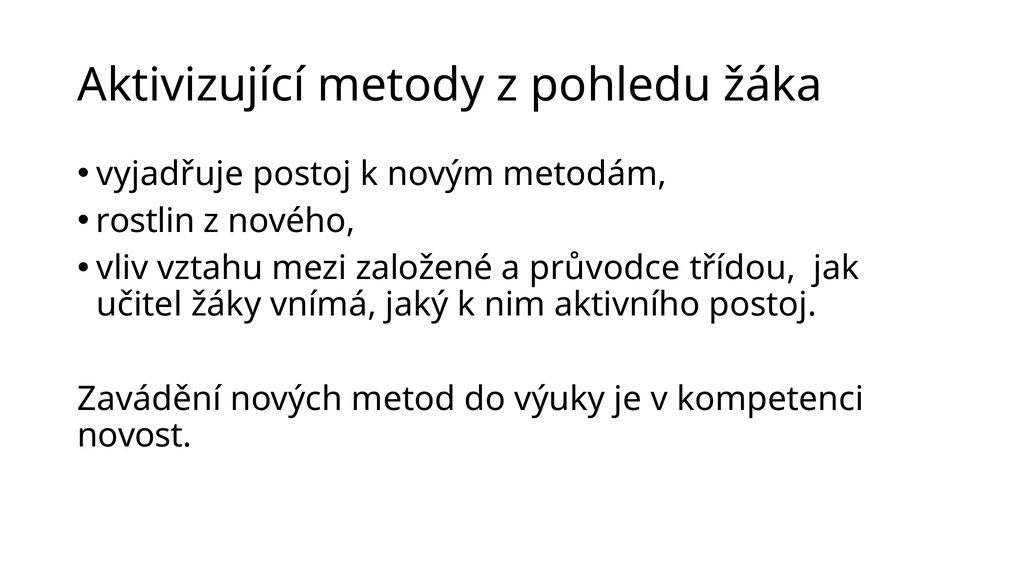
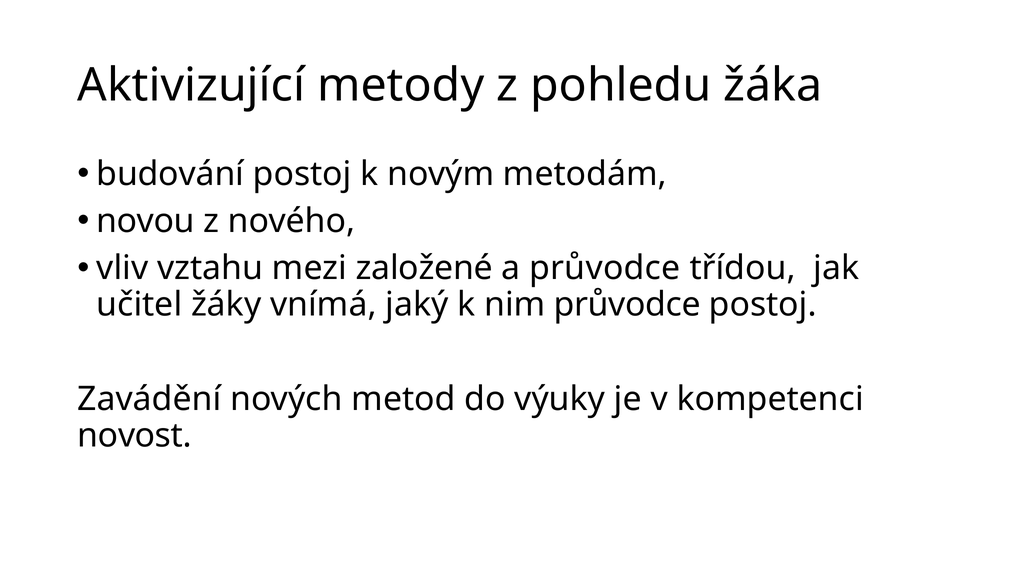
vyjadřuje: vyjadřuje -> budování (170, 174)
rostlin: rostlin -> novou (146, 221)
nim aktivního: aktivního -> průvodce (627, 305)
